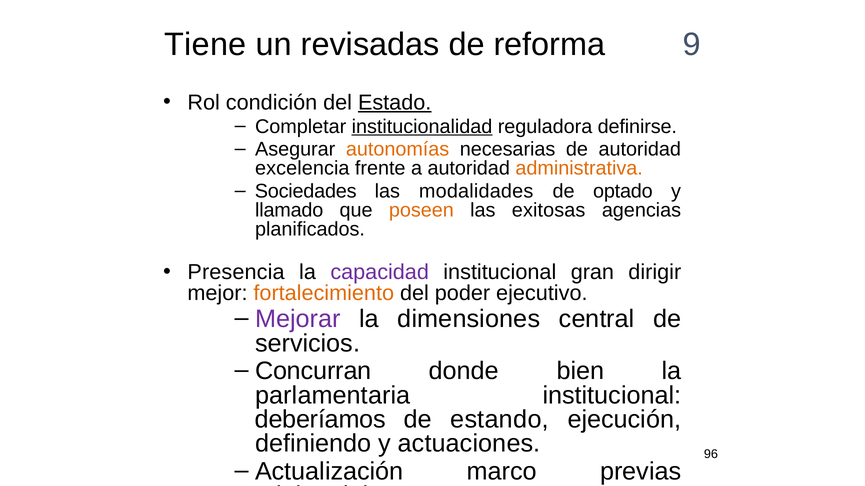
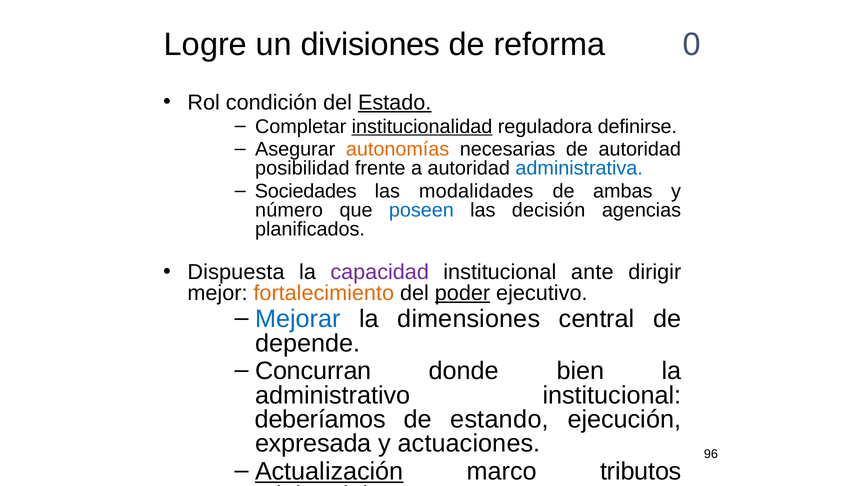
Tiene: Tiene -> Logre (205, 44)
revisadas: revisadas -> divisiones (370, 44)
9: 9 -> 0 (692, 44)
excelencia: excelencia -> posibilidad (302, 169)
administrativa colour: orange -> blue (579, 169)
optado: optado -> ambas (623, 192)
llamado: llamado -> número (289, 211)
poseen colour: orange -> blue (421, 211)
exitosas: exitosas -> decisión (549, 211)
Presencia: Presencia -> Dispuesta (236, 273)
gran: gran -> ante (592, 273)
poder underline: none -> present (462, 293)
Mejorar colour: purple -> blue (298, 319)
servicios: servicios -> depende (308, 344)
parlamentaria: parlamentaria -> administrativo (333, 396)
definiendo: definiendo -> expresada (313, 444)
Actualización underline: none -> present (329, 472)
previas: previas -> tributos (641, 472)
